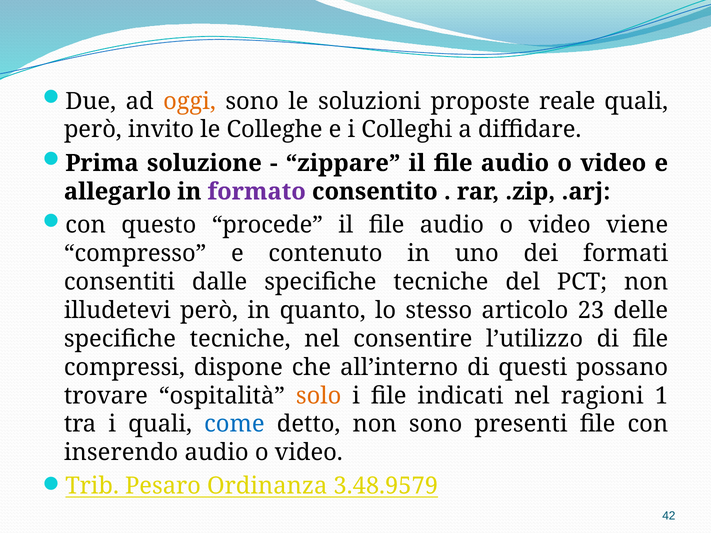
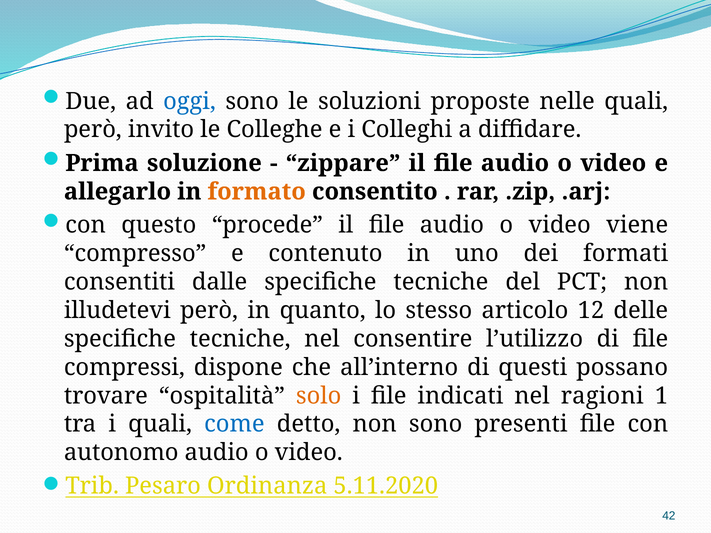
oggi colour: orange -> blue (190, 101)
reale: reale -> nelle (567, 101)
formato colour: purple -> orange (257, 192)
23: 23 -> 12 (591, 311)
inserendo: inserendo -> autonomo (121, 453)
3.48.9579: 3.48.9579 -> 5.11.2020 (386, 486)
